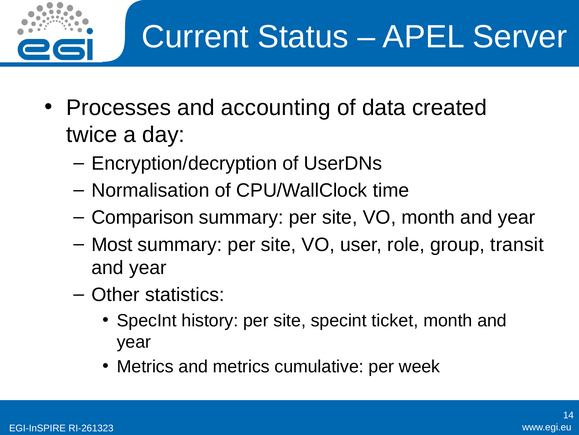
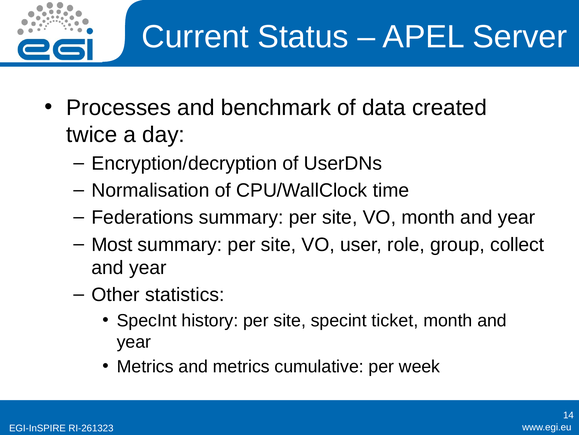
accounting: accounting -> benchmark (276, 107)
Comparison: Comparison -> Federations (142, 217)
transit: transit -> collect (517, 244)
